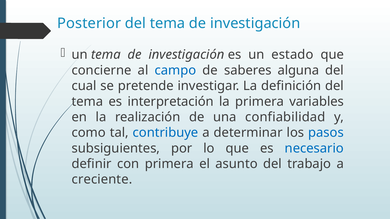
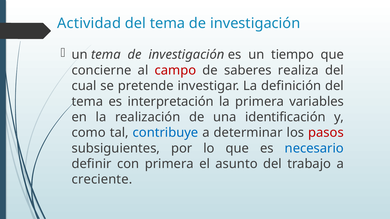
Posterior: Posterior -> Actividad (89, 23)
estado: estado -> tiempo (293, 55)
campo colour: blue -> red (175, 70)
alguna: alguna -> realiza (298, 70)
confiabilidad: confiabilidad -> identificación (285, 117)
pasos colour: blue -> red (326, 133)
